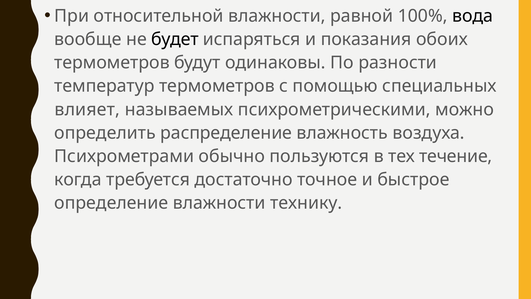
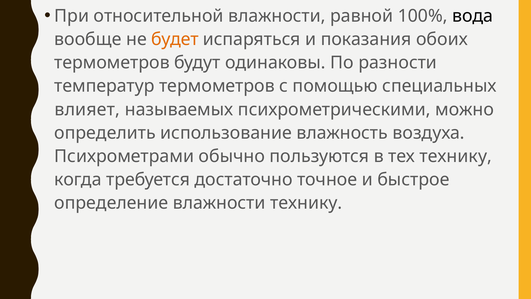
будет colour: black -> orange (175, 39)
распределение: распределение -> использование (226, 133)
тех течение: течение -> технику (456, 156)
